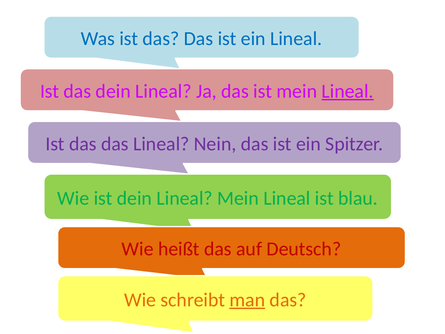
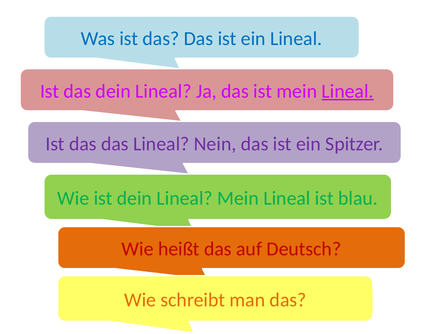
man underline: present -> none (247, 300)
